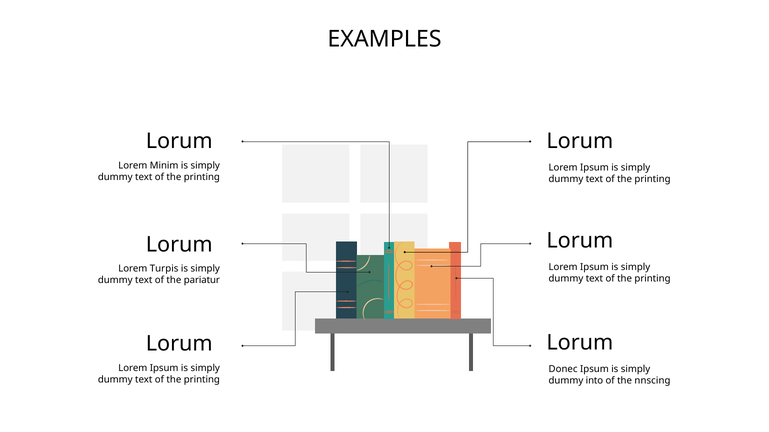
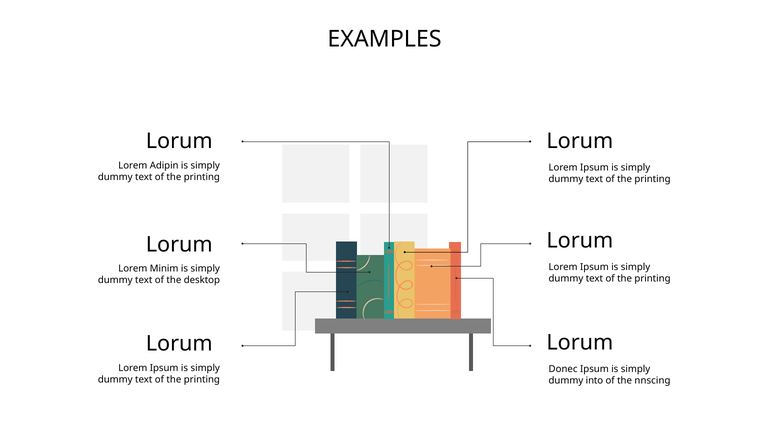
Minim: Minim -> Adipin (164, 166)
Turpis: Turpis -> Minim (164, 269)
pariatur: pariatur -> desktop (202, 280)
